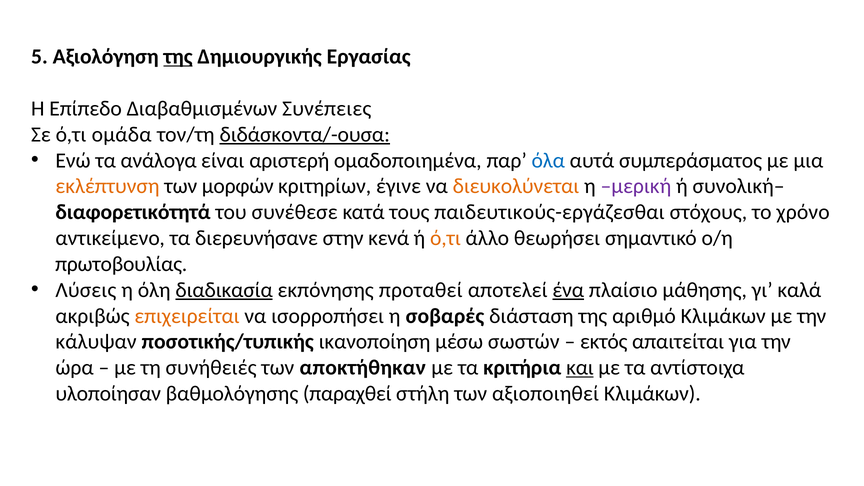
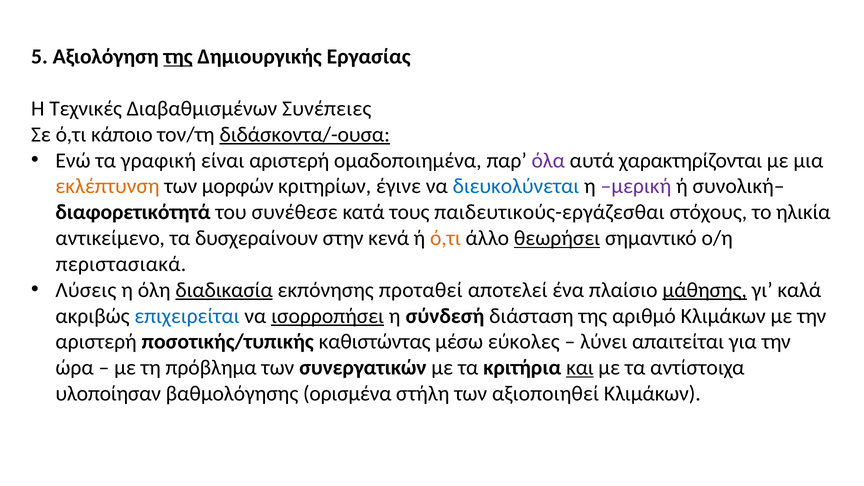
Επίπεδο: Επίπεδο -> Τεχνικές (86, 109)
ομάδα: ομάδα -> κάποιο (122, 134)
ανάλογα: ανάλογα -> γραφική (158, 160)
όλα colour: blue -> purple (548, 160)
συμπεράσματος: συμπεράσματος -> χαρακτηρίζονται (691, 160)
διευκολύνεται colour: orange -> blue (516, 186)
χρόνο: χρόνο -> ηλικία (803, 212)
διερευνήσανε: διερευνήσανε -> δυσχεραίνουν (257, 238)
θεωρήσει underline: none -> present (557, 238)
πρωτοβουλίας: πρωτοβουλίας -> περιστασιακά (121, 264)
ένα underline: present -> none (568, 290)
μάθησης underline: none -> present (705, 290)
επιχειρείται colour: orange -> blue (187, 316)
ισορροπήσει underline: none -> present (328, 316)
σοβαρές: σοβαρές -> σύνδεσή (445, 316)
κάλυψαν: κάλυψαν -> αριστερή (96, 342)
ικανοποίηση: ικανοποίηση -> καθιστώντας (375, 342)
σωστών: σωστών -> εύκολες (524, 342)
εκτός: εκτός -> λύνει (604, 342)
συνήθειές: συνήθειές -> πρόβλημα (211, 368)
αποκτήθηκαν: αποκτήθηκαν -> συνεργατικών (363, 368)
παραχθεί: παραχθεί -> ορισμένα (347, 394)
